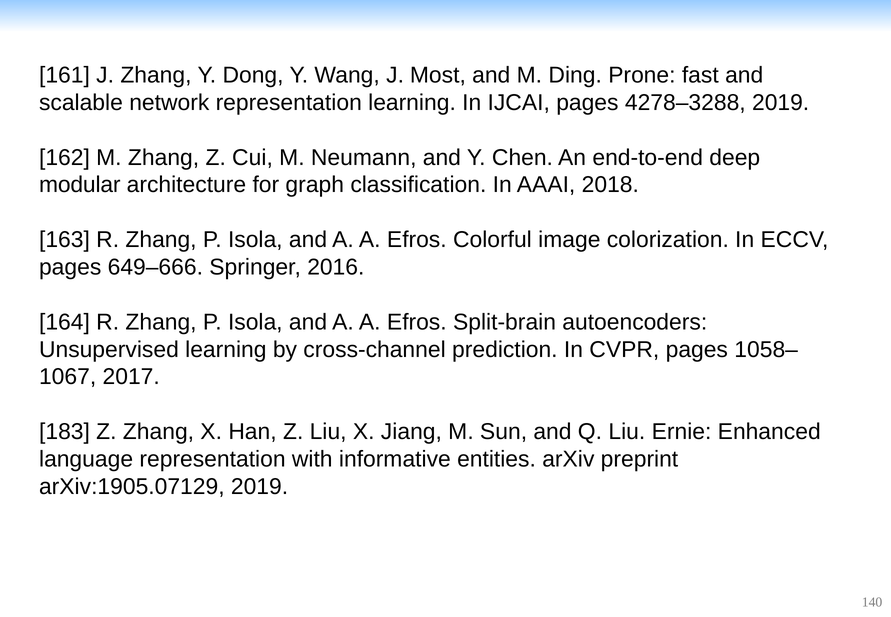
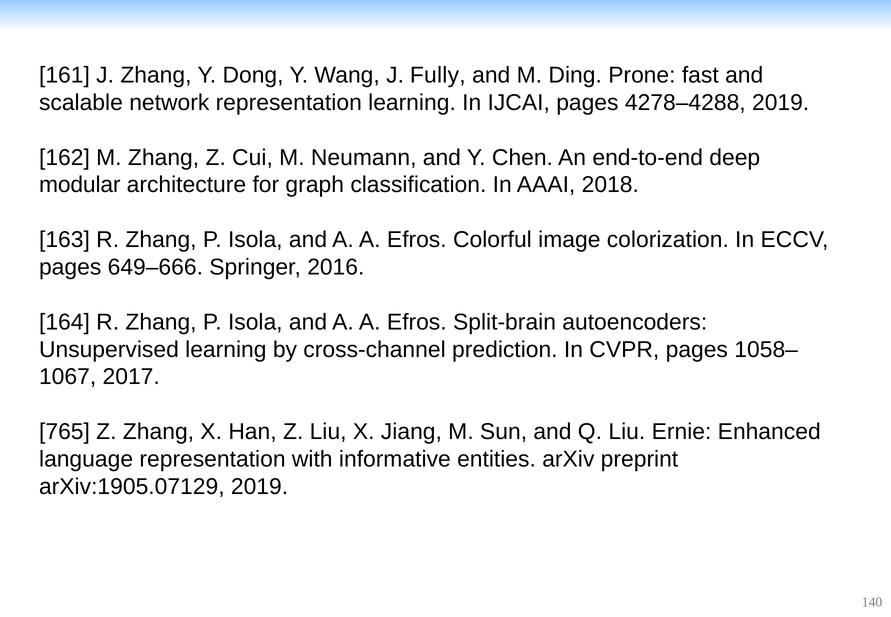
Most: Most -> Fully (438, 75)
4278–3288: 4278–3288 -> 4278–4288 (685, 103)
183: 183 -> 765 (64, 432)
